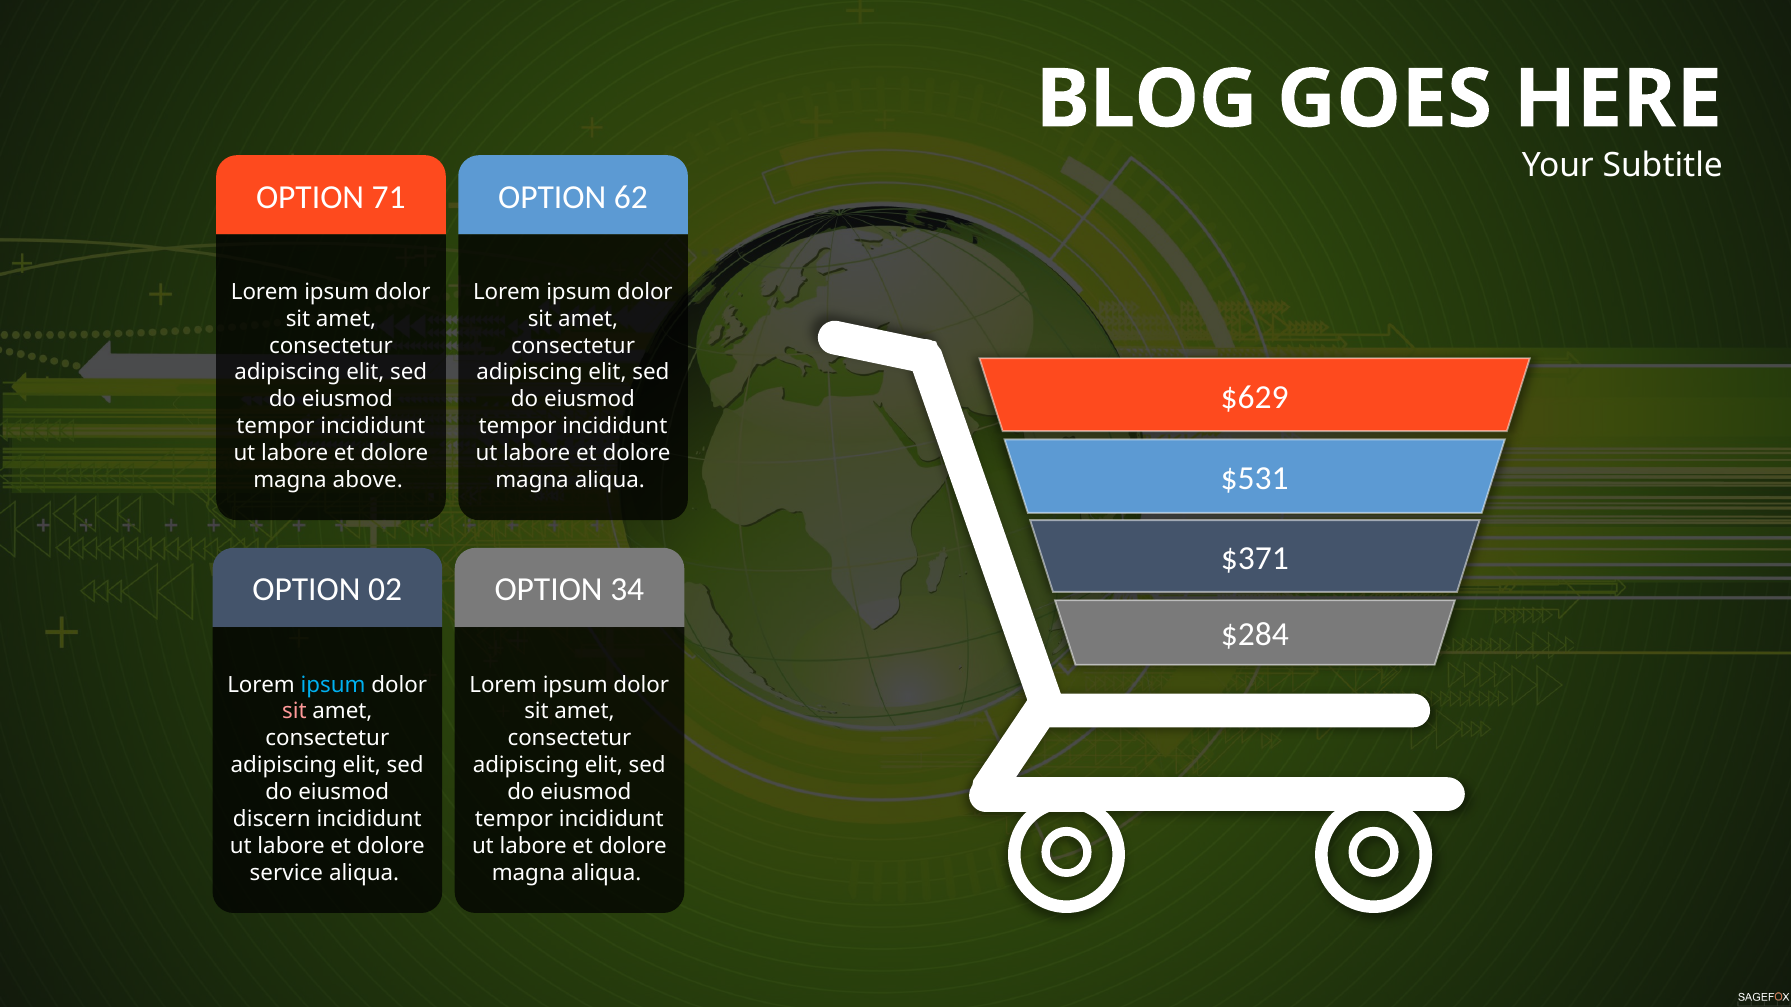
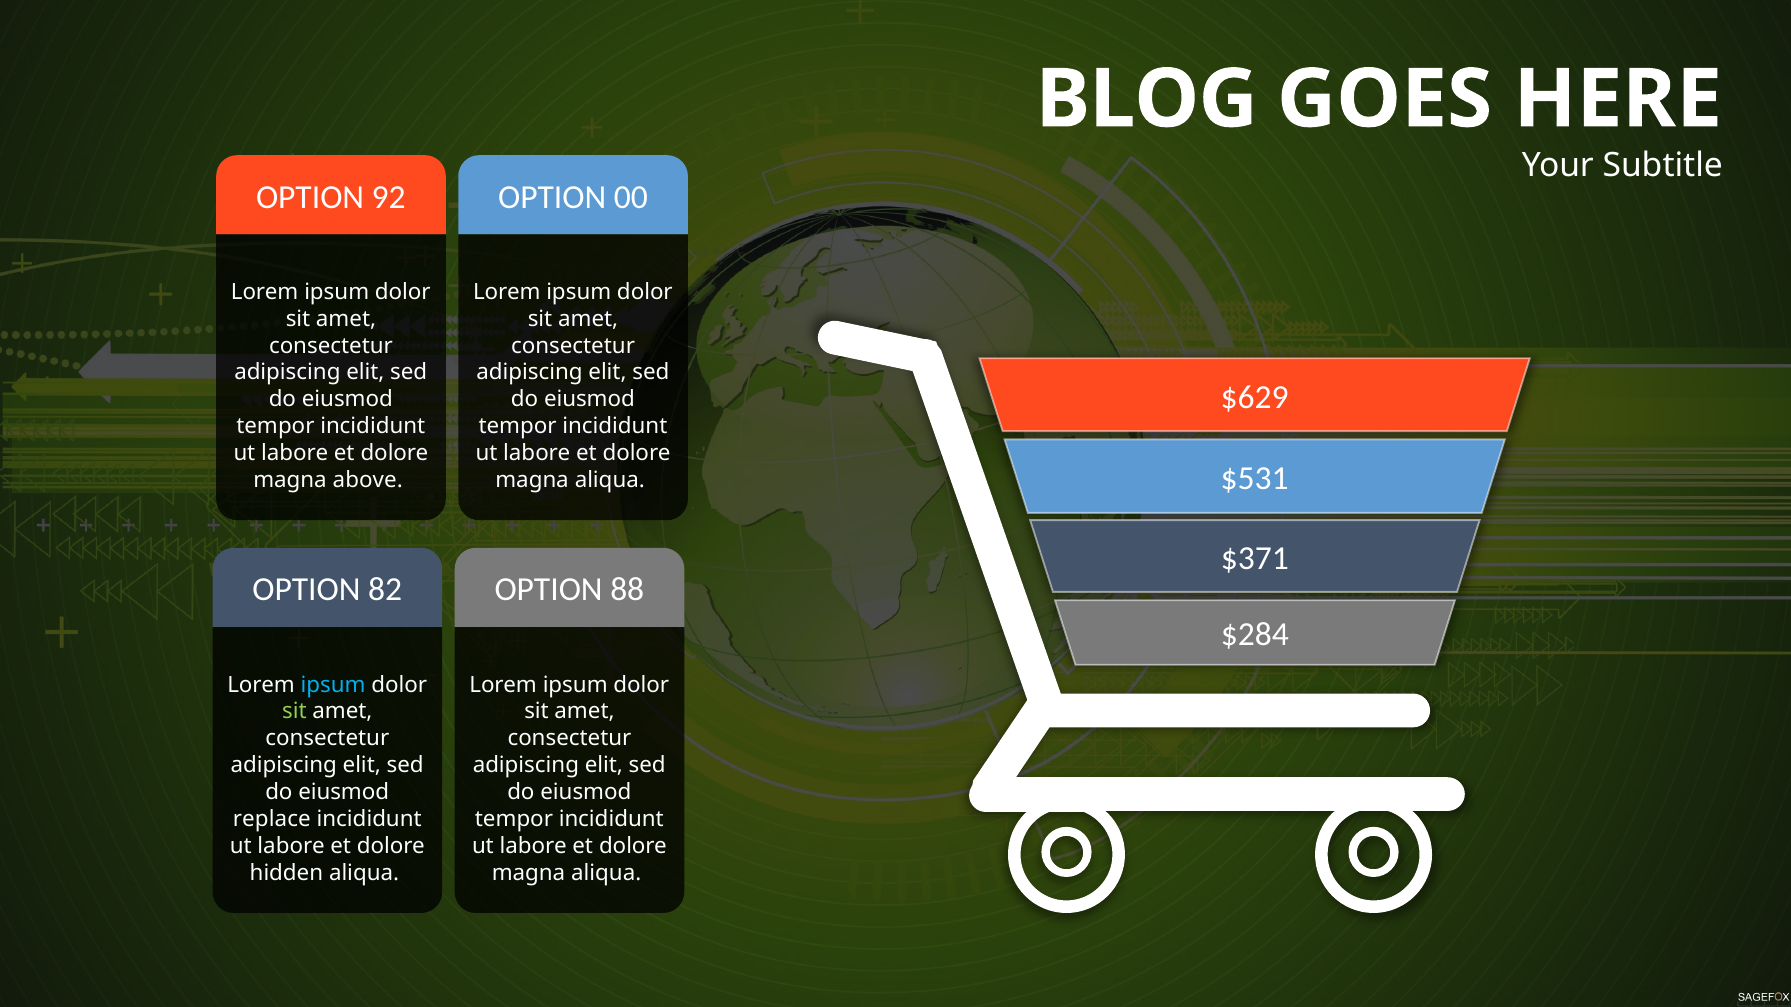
71: 71 -> 92 (389, 197)
62: 62 -> 00 (631, 197)
02: 02 -> 82 (385, 590)
34: 34 -> 88 (627, 590)
sit colour: pink -> light green (294, 712)
discern: discern -> replace (272, 819)
service: service -> hidden (286, 873)
